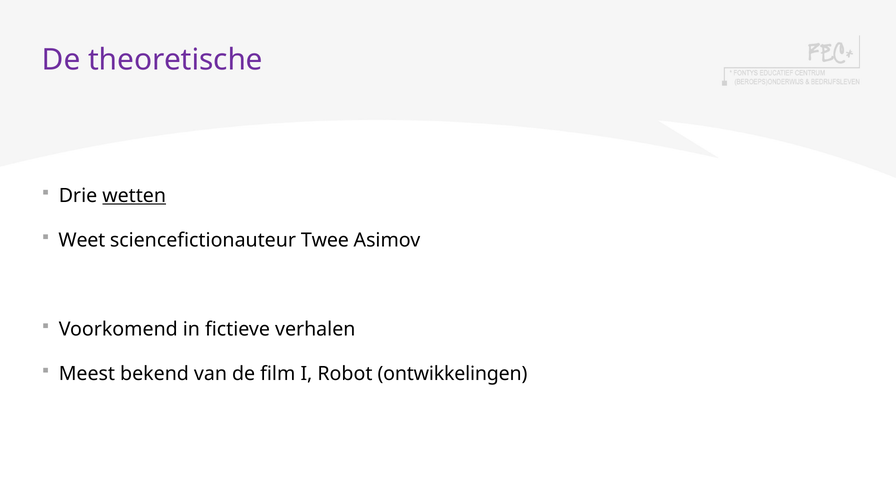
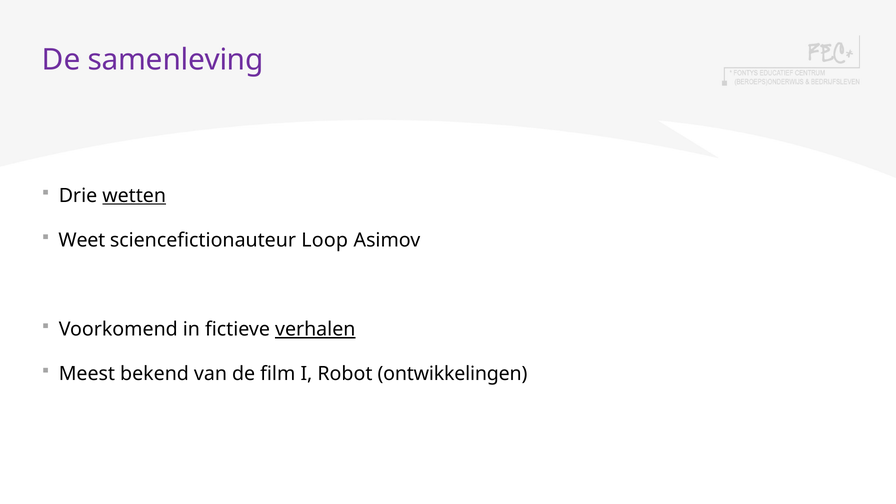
theoretische: theoretische -> samenleving (176, 60)
Twee: Twee -> Loop (325, 240)
verhalen underline: none -> present (315, 329)
